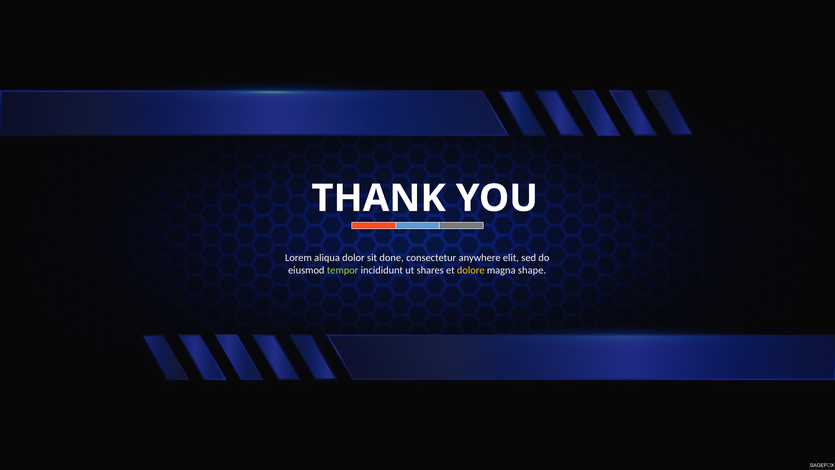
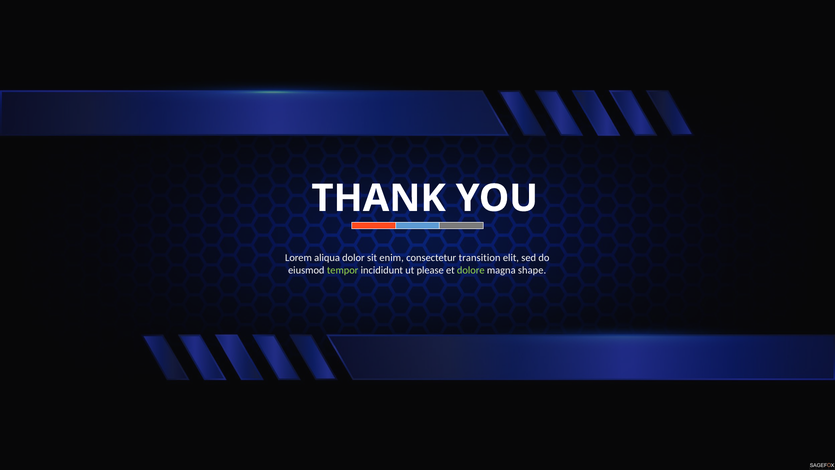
done: done -> enim (392, 258)
anywhere: anywhere -> transition (480, 258)
shares: shares -> please (430, 270)
dolore colour: yellow -> light green (471, 270)
